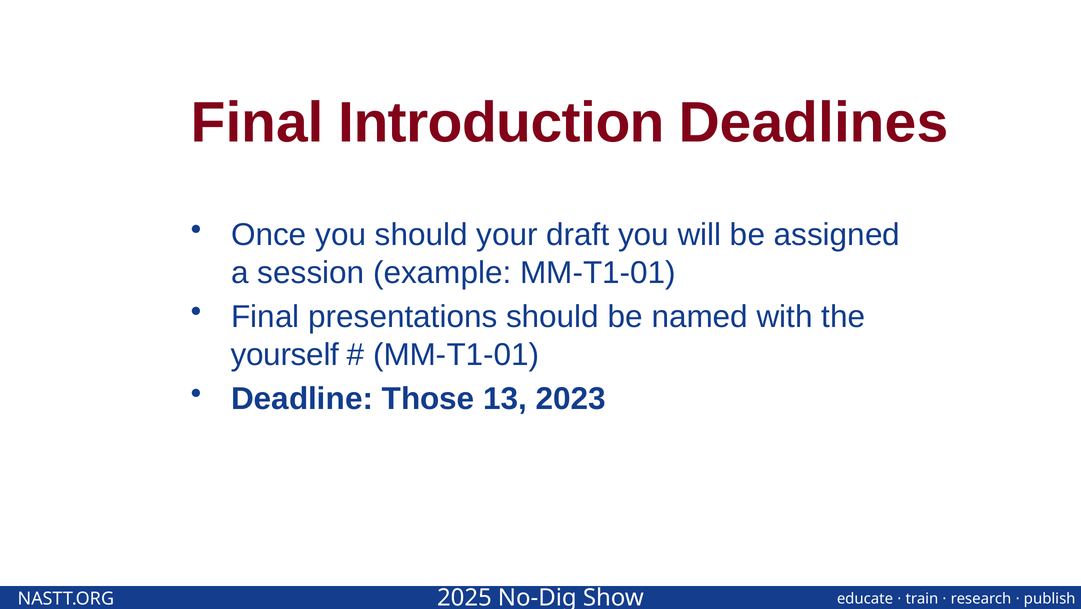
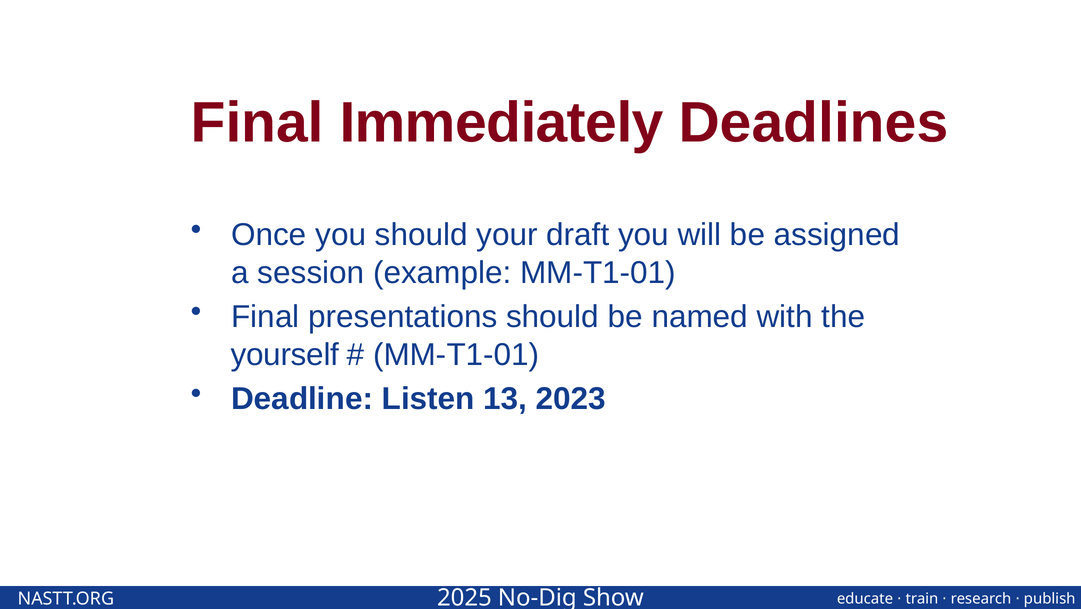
Introduction: Introduction -> Immediately (502, 123)
Those: Those -> Listen (428, 399)
